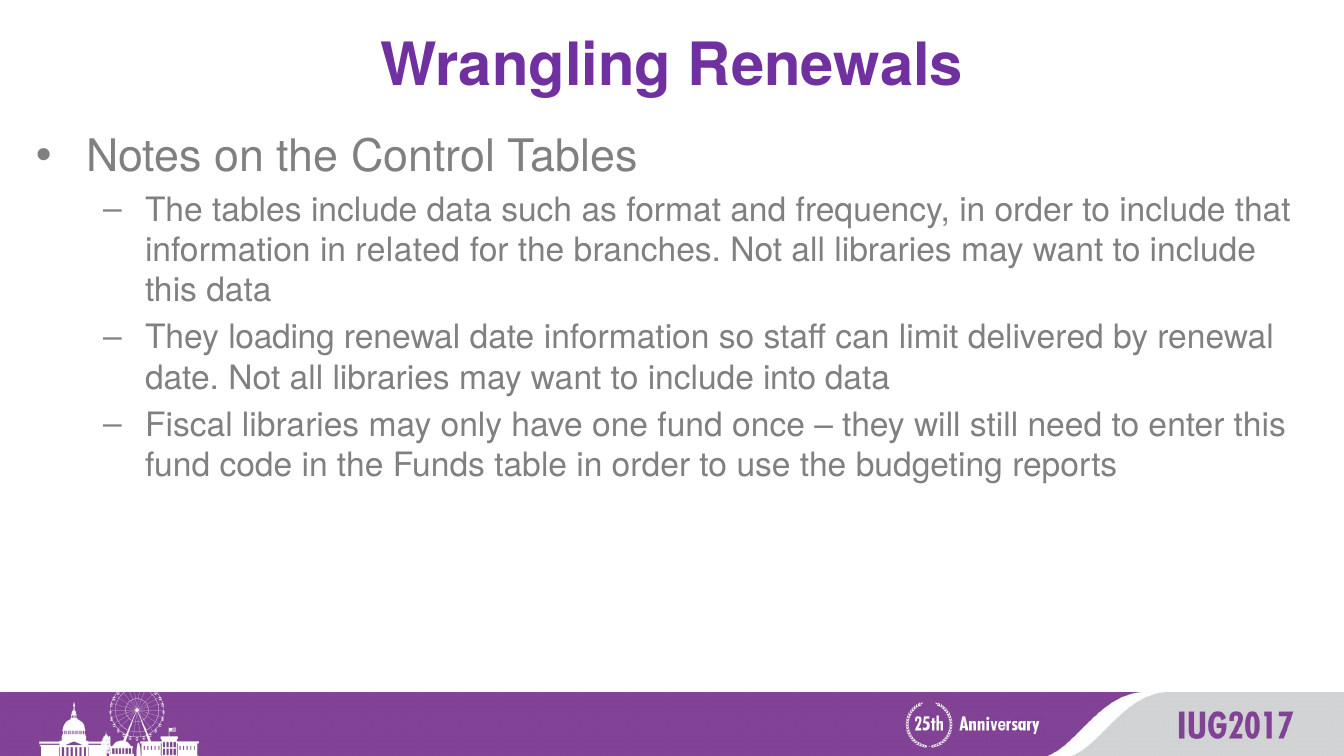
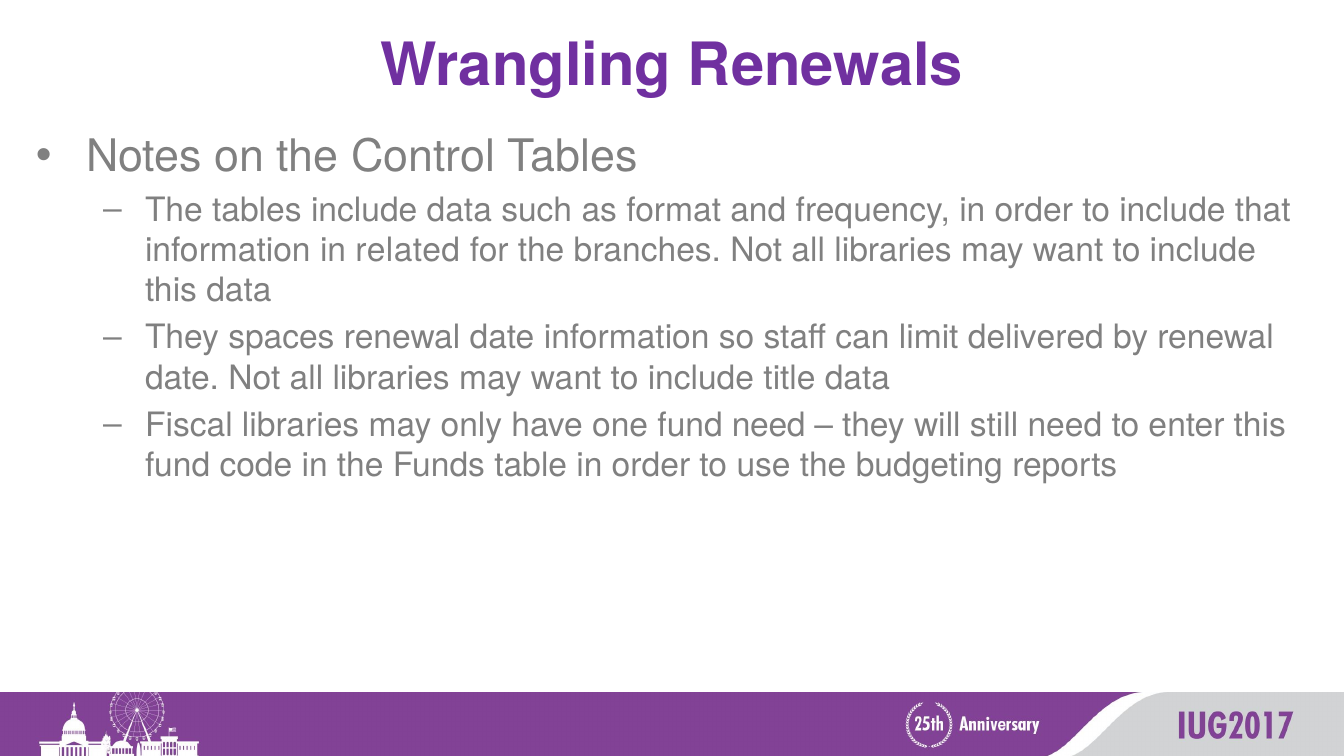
loading: loading -> spaces (281, 338)
into: into -> title (789, 378)
fund once: once -> need (769, 425)
